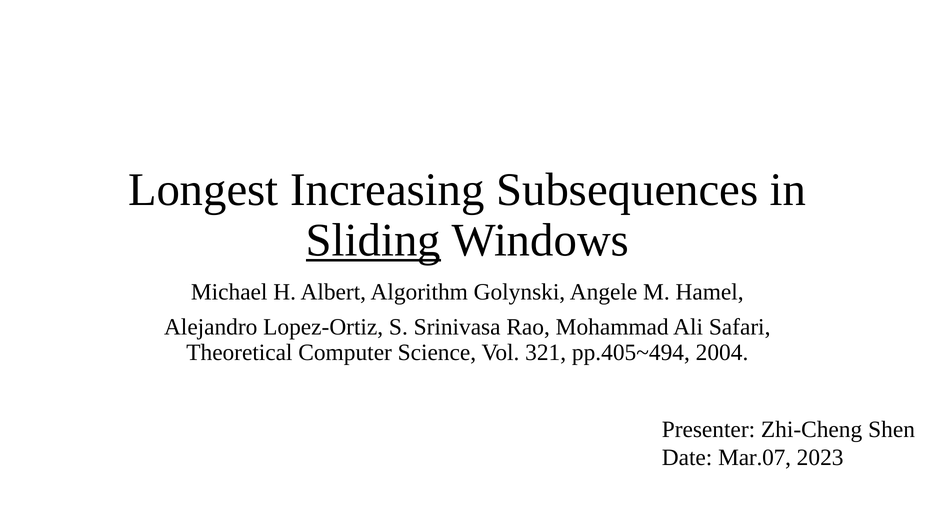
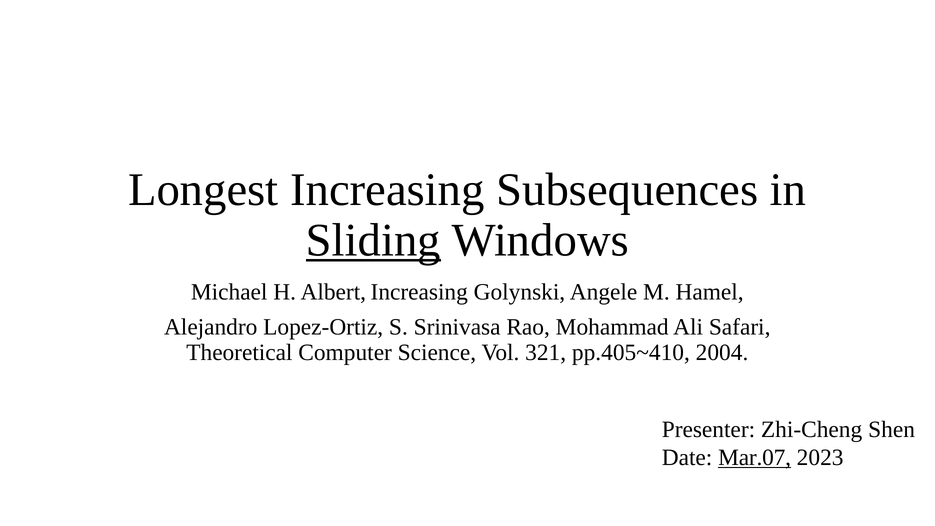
Albert Algorithm: Algorithm -> Increasing (419, 292)
pp.405~494: pp.405~494 -> pp.405~410 (631, 352)
Mar.07 underline: none -> present (755, 457)
